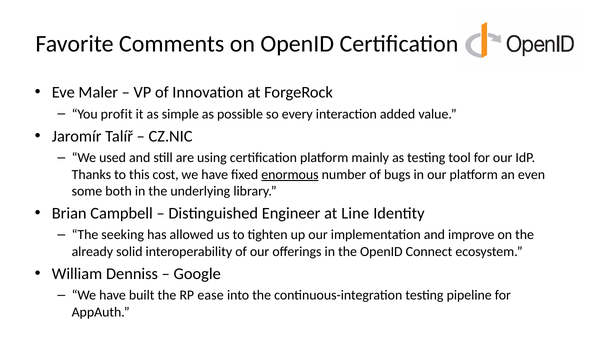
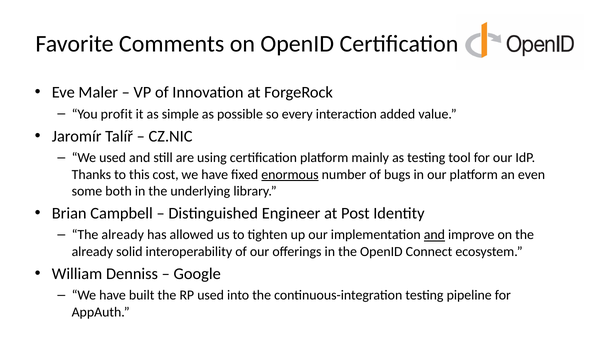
Line: Line -> Post (355, 214)
seeking: seeking -> already (123, 235)
and underline: none -> present (434, 235)
RP ease: ease -> used (211, 296)
